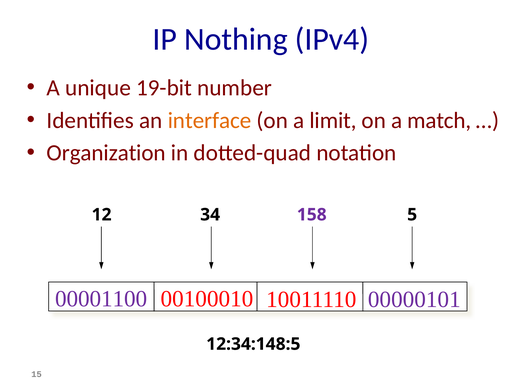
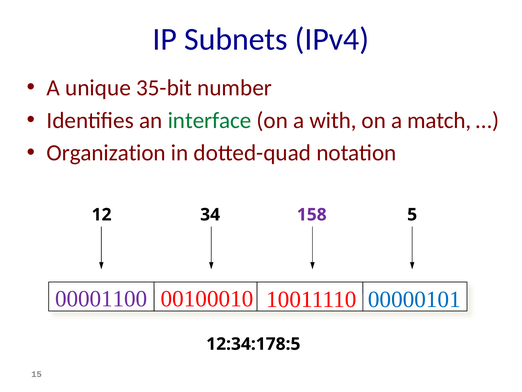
Nothing: Nothing -> Subnets (236, 39)
19-bit: 19-bit -> 35-bit (164, 88)
interface colour: orange -> green (210, 120)
limit: limit -> with (333, 120)
00000101 colour: purple -> blue (414, 299)
12:34:148:5: 12:34:148:5 -> 12:34:178:5 (253, 344)
